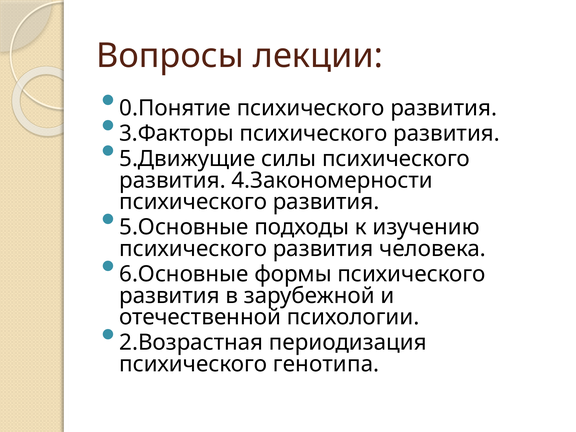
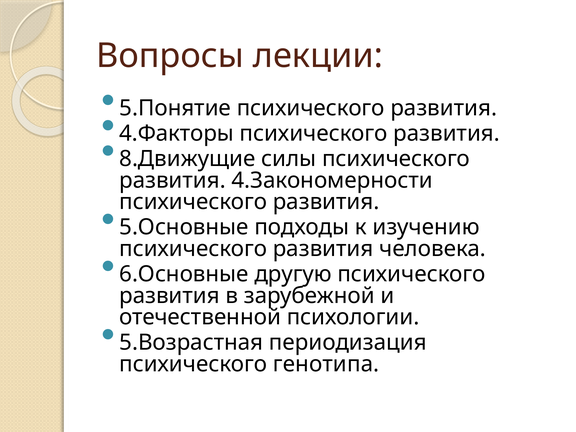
0.Понятие: 0.Понятие -> 5.Понятие (175, 108)
3.Факторы: 3.Факторы -> 4.Факторы (177, 134)
5.Движущие: 5.Движущие -> 8.Движущие (187, 159)
формы: формы -> другую (293, 274)
2.Возрастная: 2.Возрастная -> 5.Возрастная (191, 343)
